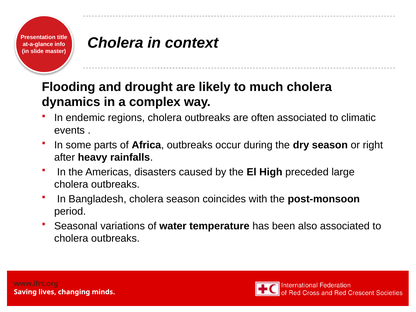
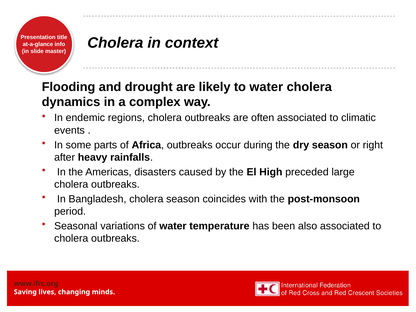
to much: much -> water (266, 87)
